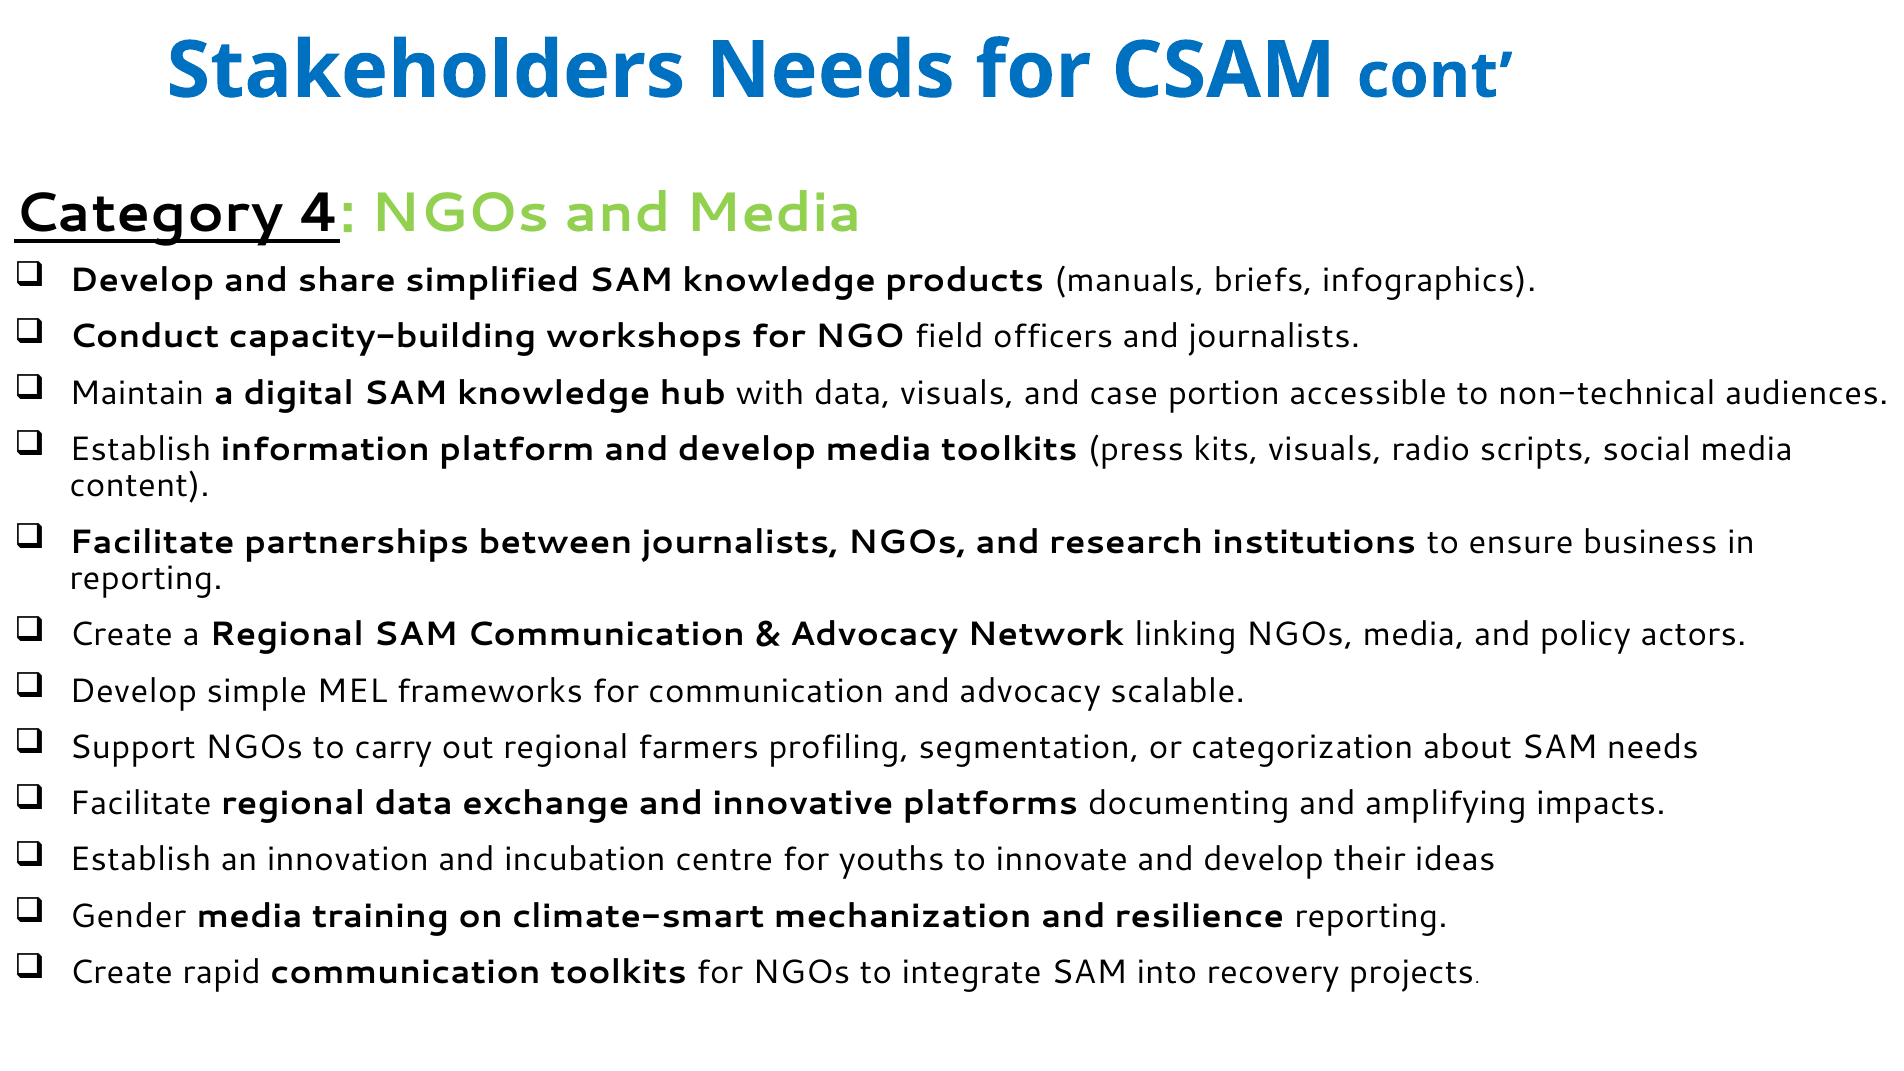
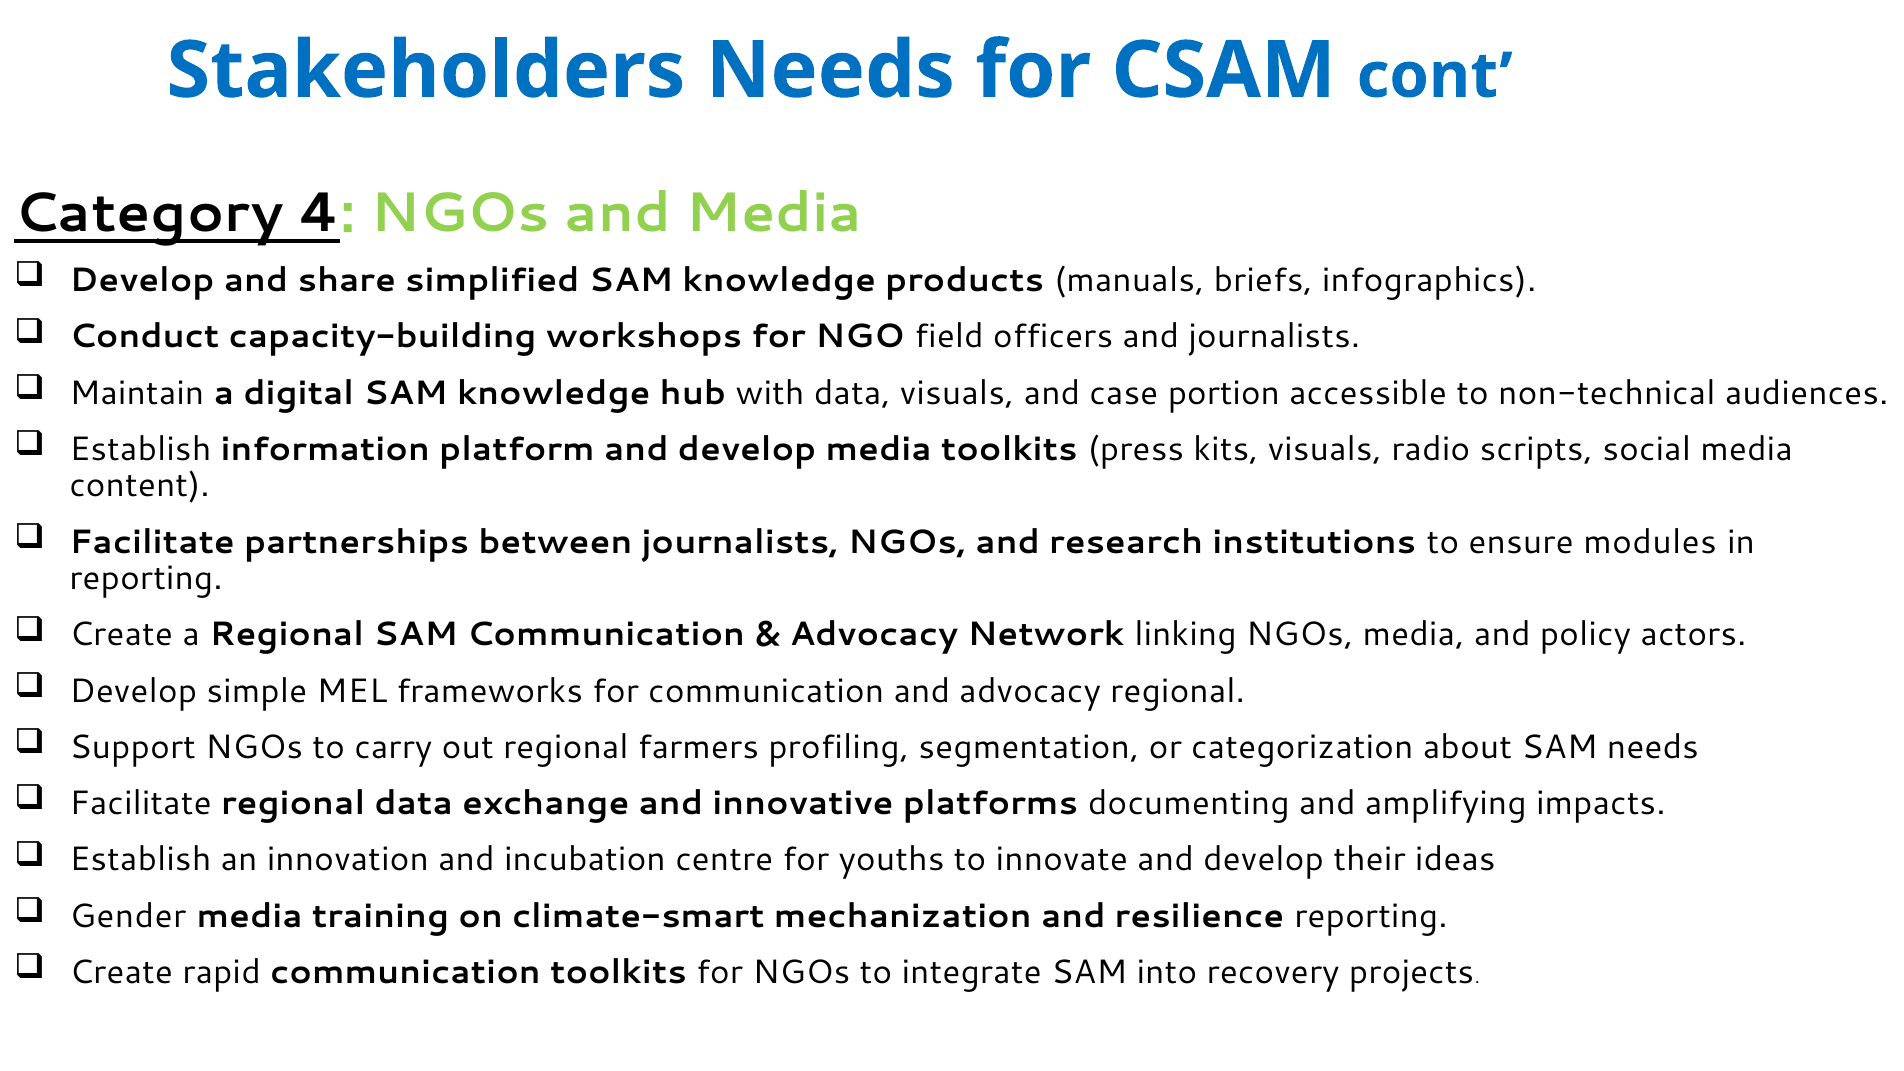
business: business -> modules (1650, 542)
advocacy scalable: scalable -> regional (1178, 691)
